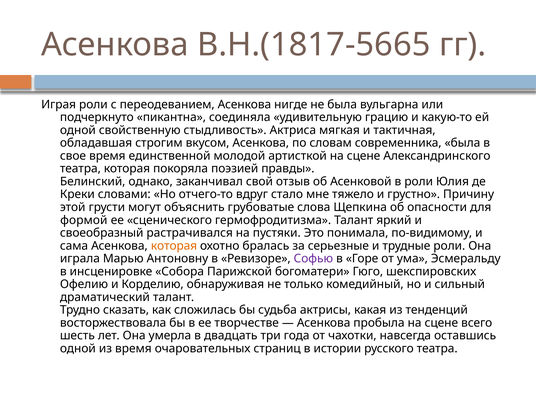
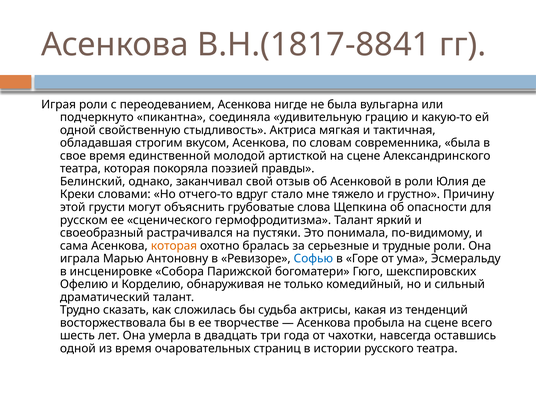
В.Н.(1817-5665: В.Н.(1817-5665 -> В.Н.(1817-8841 (314, 45)
формой: формой -> русском (84, 220)
Софью colour: purple -> blue (313, 259)
